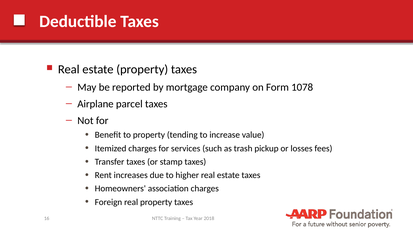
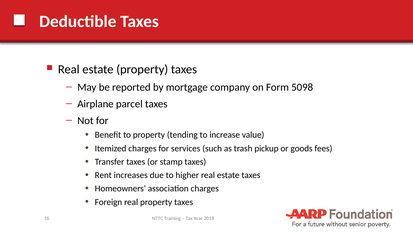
1078: 1078 -> 5098 (302, 87)
losses: losses -> goods (302, 149)
